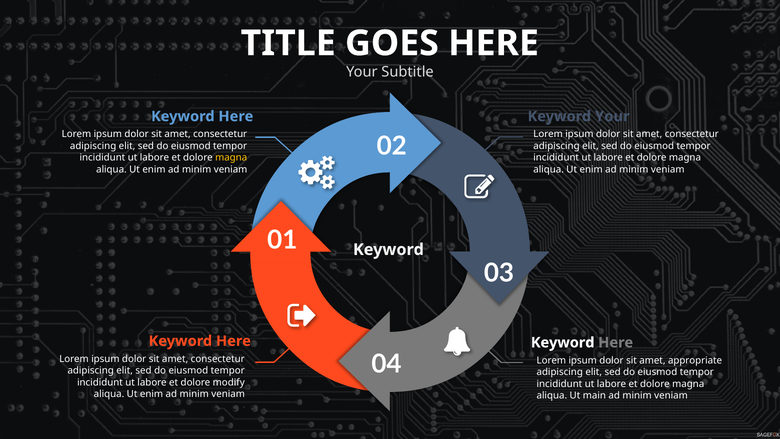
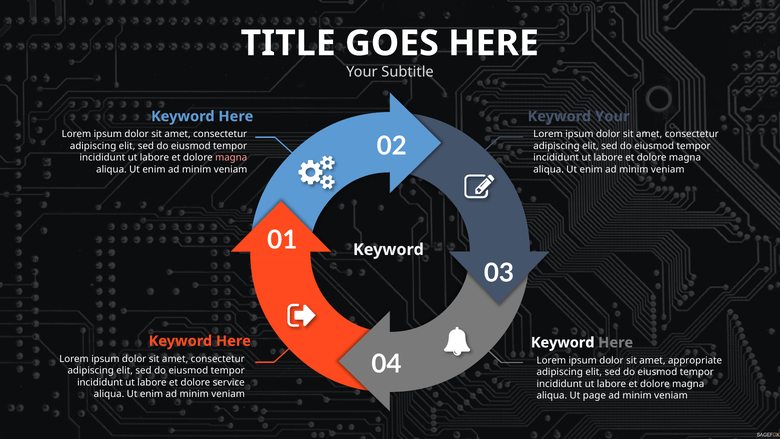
magna colour: yellow -> pink (231, 158)
modify: modify -> service (229, 382)
main: main -> page (594, 395)
